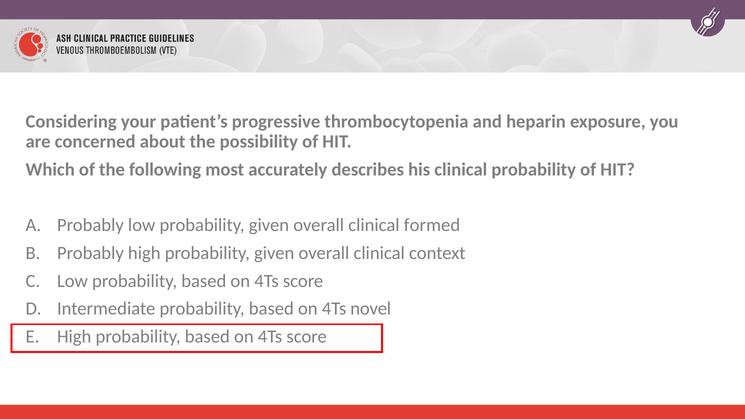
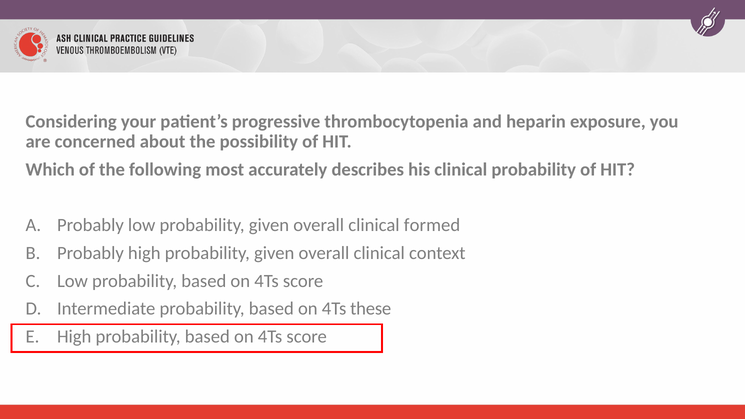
novel: novel -> these (371, 309)
